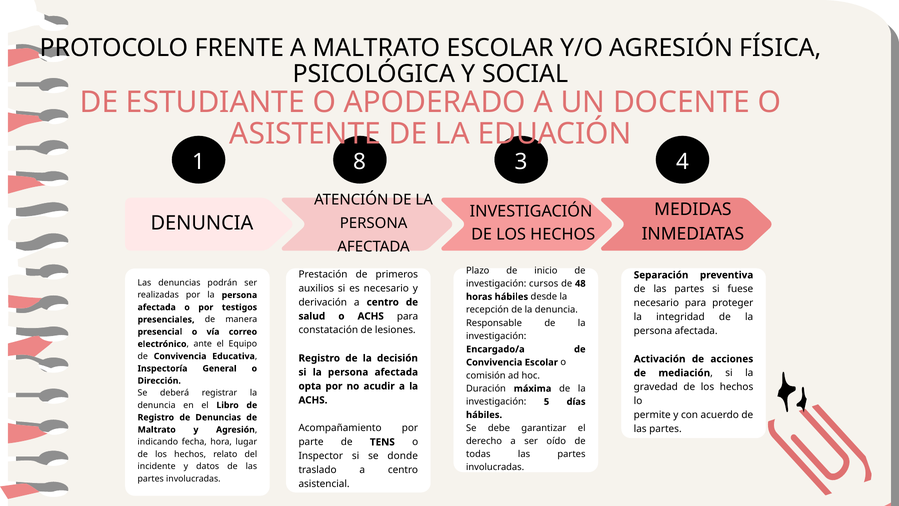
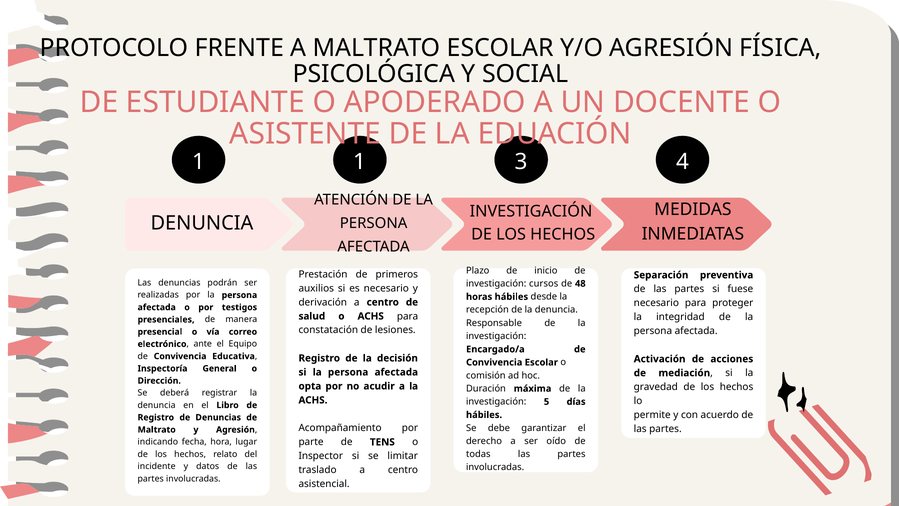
1 8: 8 -> 1 (360, 162)
donde: donde -> limitar (403, 456)
